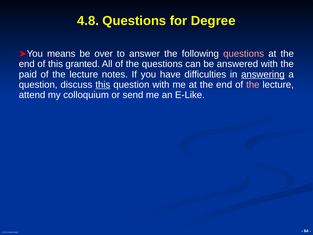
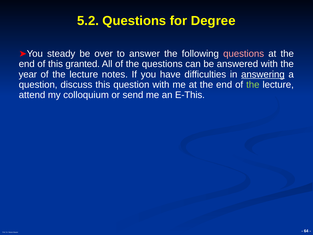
4.8: 4.8 -> 5.2 (88, 21)
means: means -> steady (61, 54)
paid: paid -> year (28, 74)
this underline: present -> none (103, 85)
the colour: pink -> light green (253, 85)
E-Like: E-Like -> E-This (190, 95)
